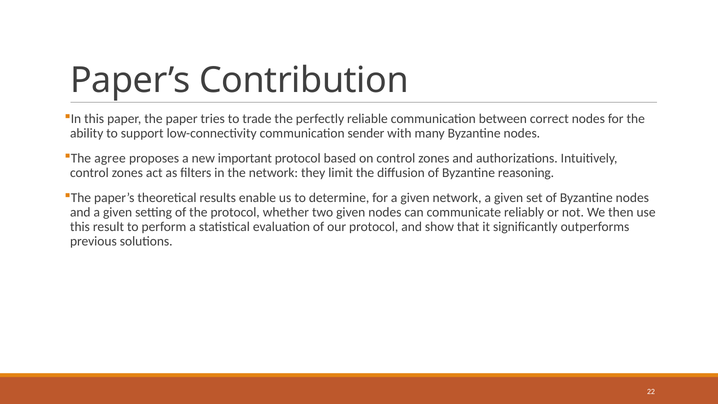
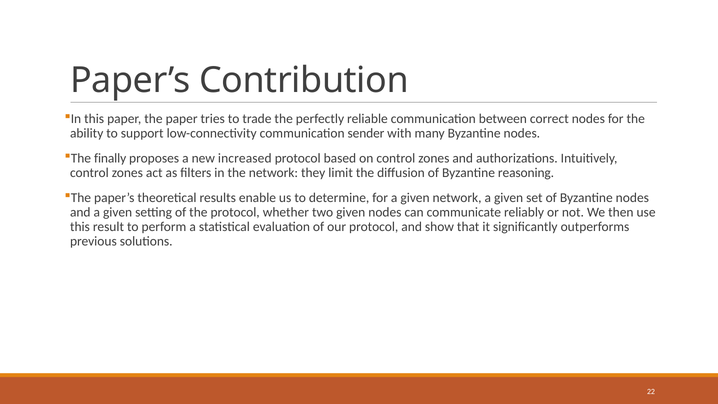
agree: agree -> finally (110, 158)
important: important -> increased (245, 158)
